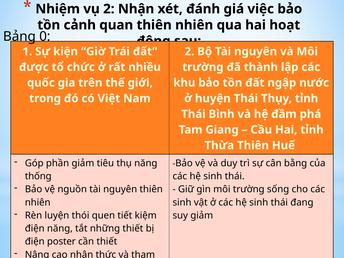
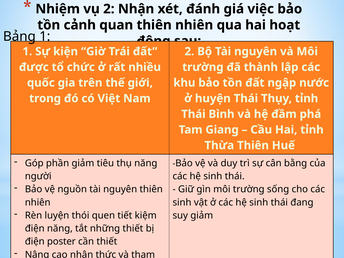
Bảng 0: 0 -> 1 (45, 36)
thống: thống -> người (38, 176)
